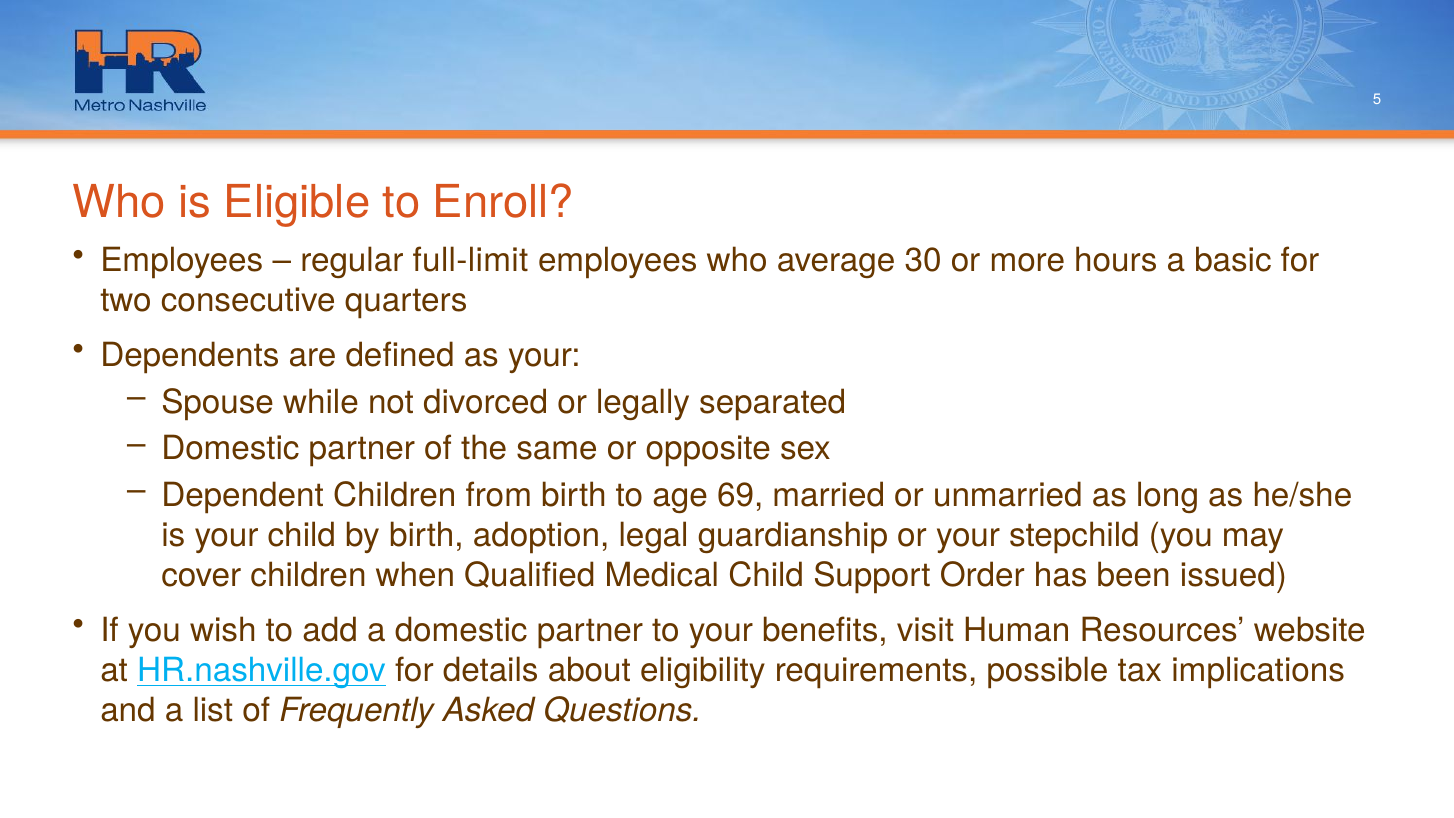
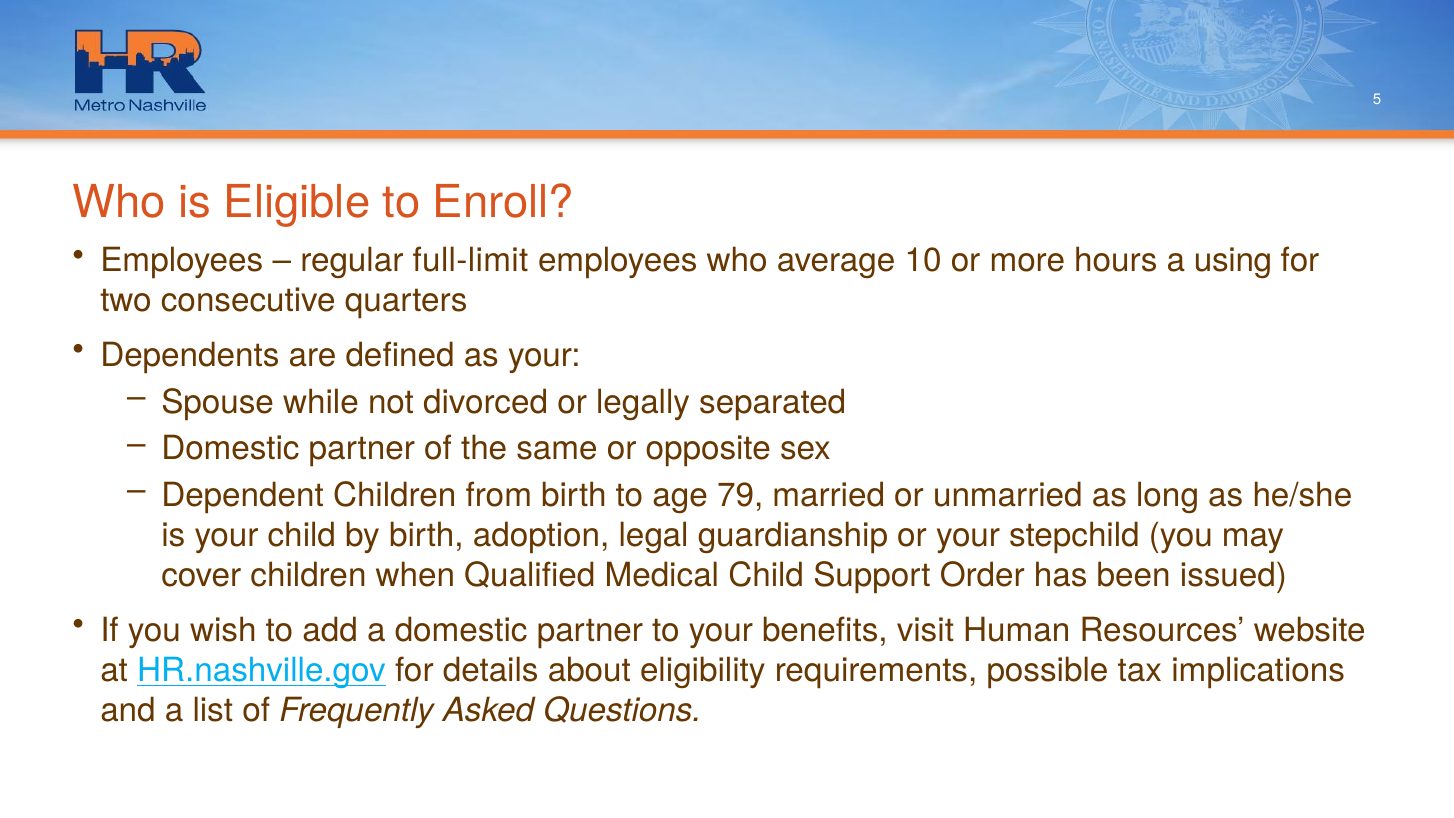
30: 30 -> 10 (923, 260)
basic: basic -> using (1233, 260)
69: 69 -> 79 (740, 495)
